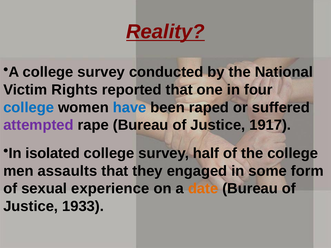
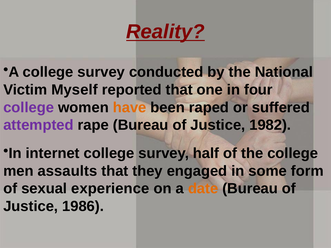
Rights: Rights -> Myself (74, 90)
college colour: blue -> purple (29, 108)
have colour: blue -> orange (130, 108)
1917: 1917 -> 1982 (270, 125)
isolated: isolated -> internet (53, 154)
1933: 1933 -> 1986 (83, 206)
